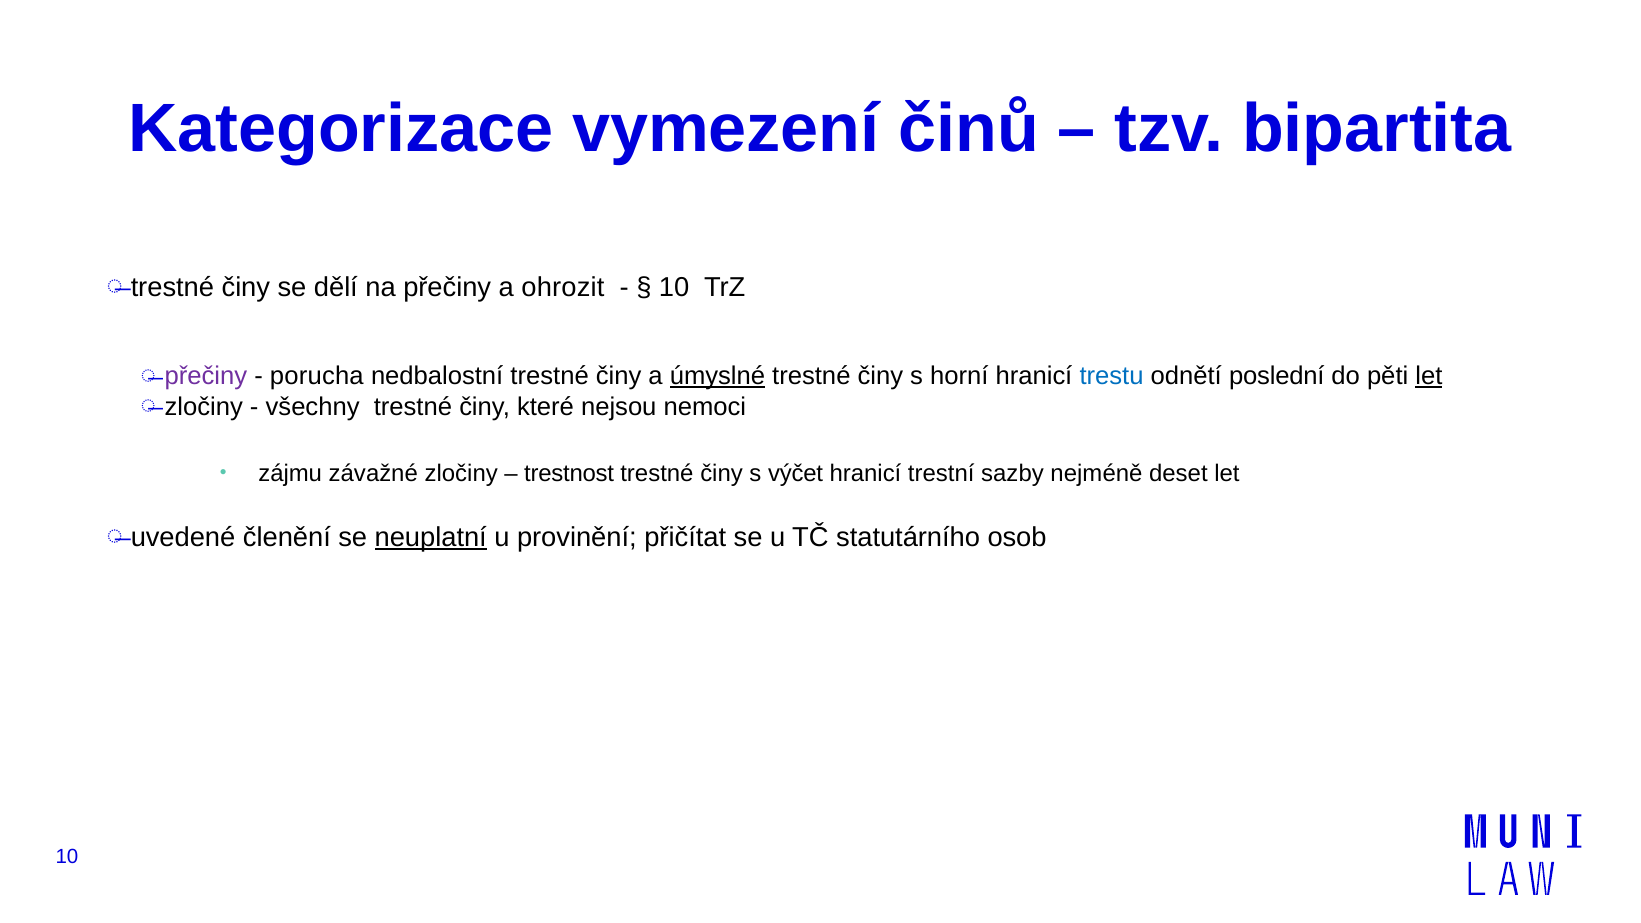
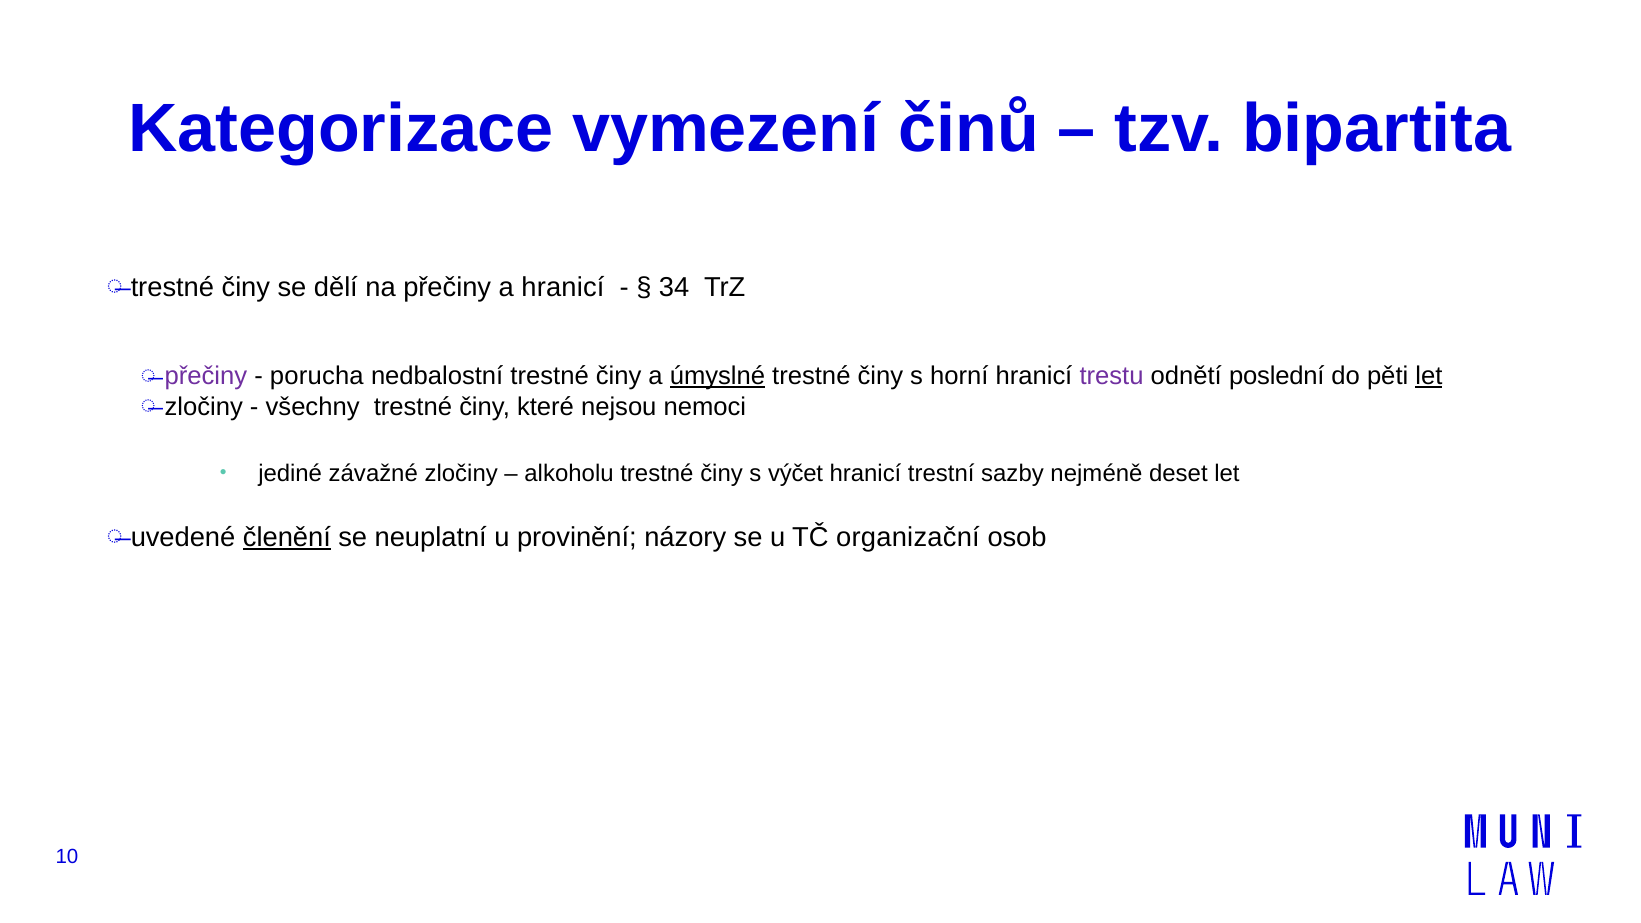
a ohrozit: ohrozit -> hranicí (563, 287)
10: 10 -> 34 (674, 287)
trestu colour: blue -> purple (1112, 376)
zájmu: zájmu -> jediné (290, 474)
trestnost: trestnost -> alkoholu (569, 474)
členění underline: none -> present (287, 537)
neuplatní underline: present -> none (431, 537)
přičítat: přičítat -> názory (685, 537)
statutárního: statutárního -> organizační (908, 537)
